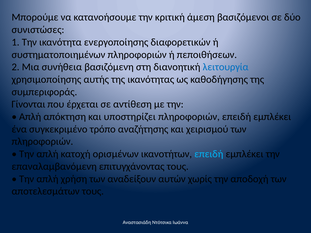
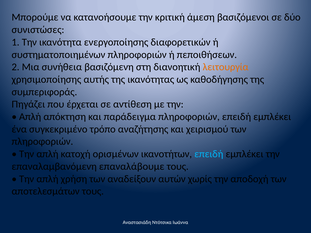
λειτουργία colour: blue -> orange (226, 67)
Γίνονται: Γίνονται -> Πηγάζει (28, 104)
υποστηρίζει: υποστηρίζει -> παράδειγμα (130, 117)
επιτυγχάνοντας: επιτυγχάνοντας -> επαναλάβουμε (132, 167)
